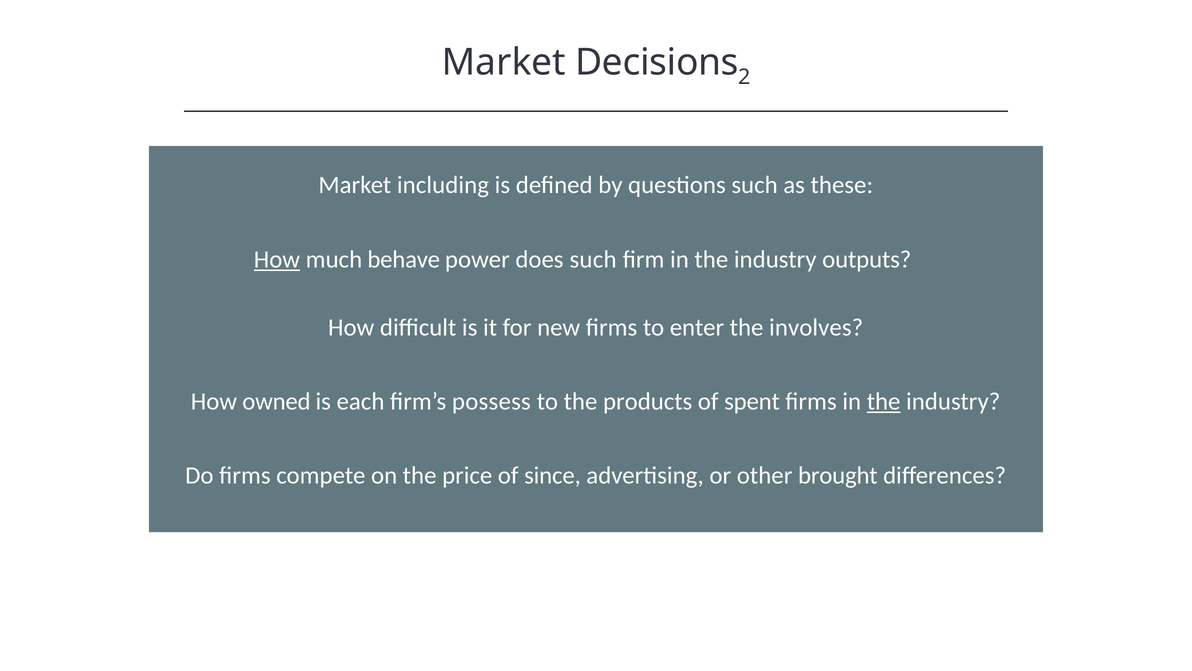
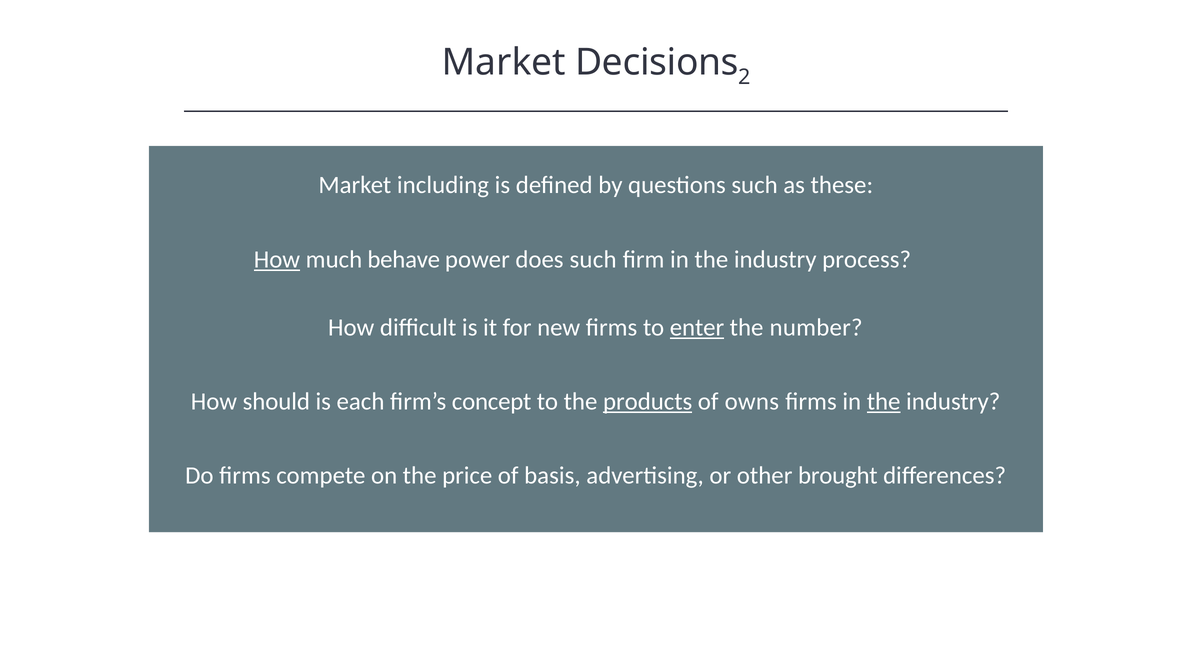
outputs: outputs -> process (867, 259)
enter underline: none -> present (697, 327)
involves: involves -> number (816, 327)
owned: owned -> should (276, 401)
possess: possess -> concept (492, 401)
products underline: none -> present (648, 401)
spent: spent -> owns (752, 401)
since: since -> basis (552, 475)
